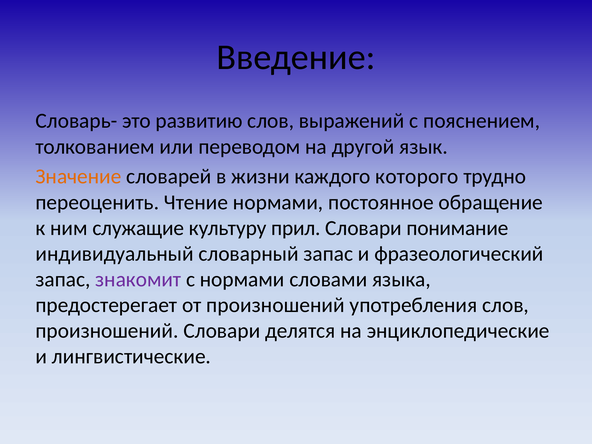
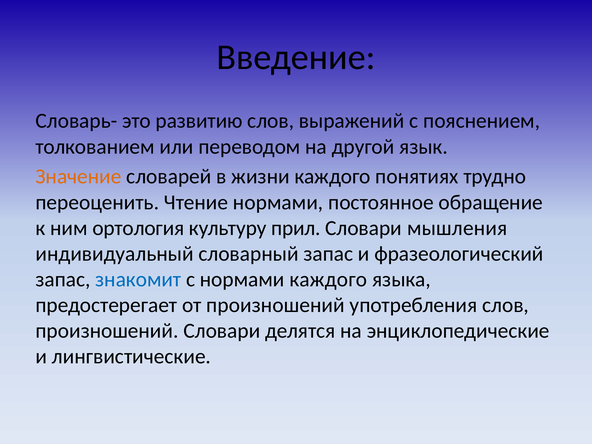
которого: которого -> понятиях (417, 177)
служащие: служащие -> ортология (138, 228)
понимание: понимание -> мышления (457, 228)
знакомит colour: purple -> blue (138, 279)
нормами словами: словами -> каждого (328, 279)
